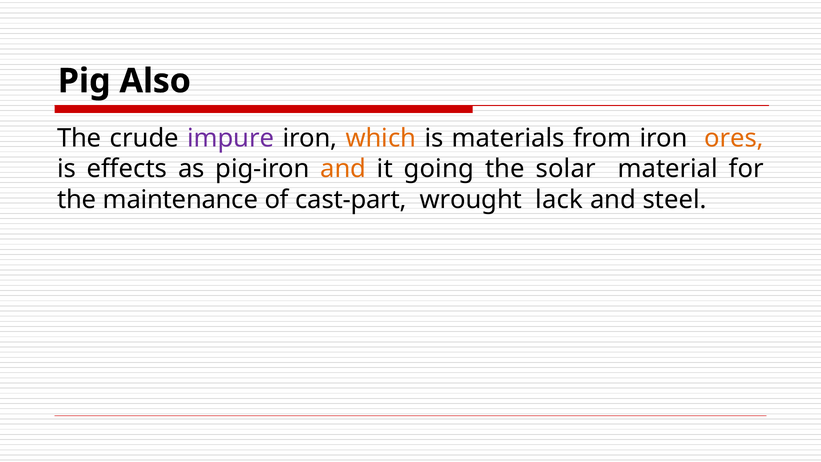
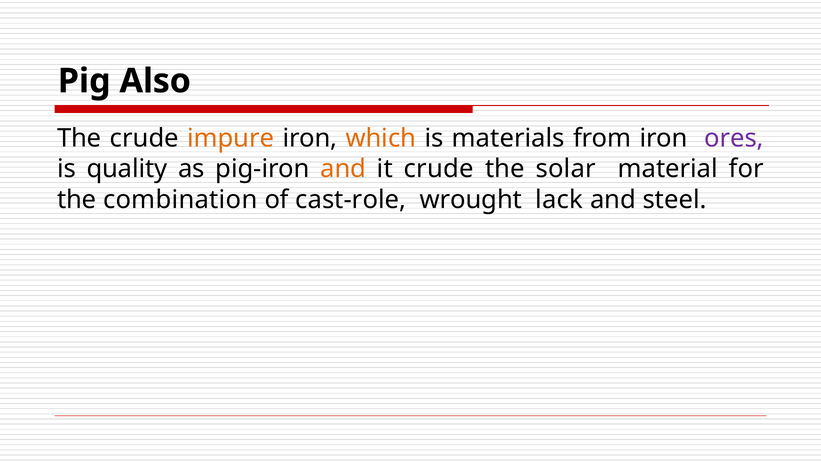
impure colour: purple -> orange (231, 138)
ores colour: orange -> purple (734, 138)
effects: effects -> quality (127, 169)
it going: going -> crude (439, 169)
maintenance: maintenance -> combination (180, 200)
cast-part: cast-part -> cast-role (351, 200)
